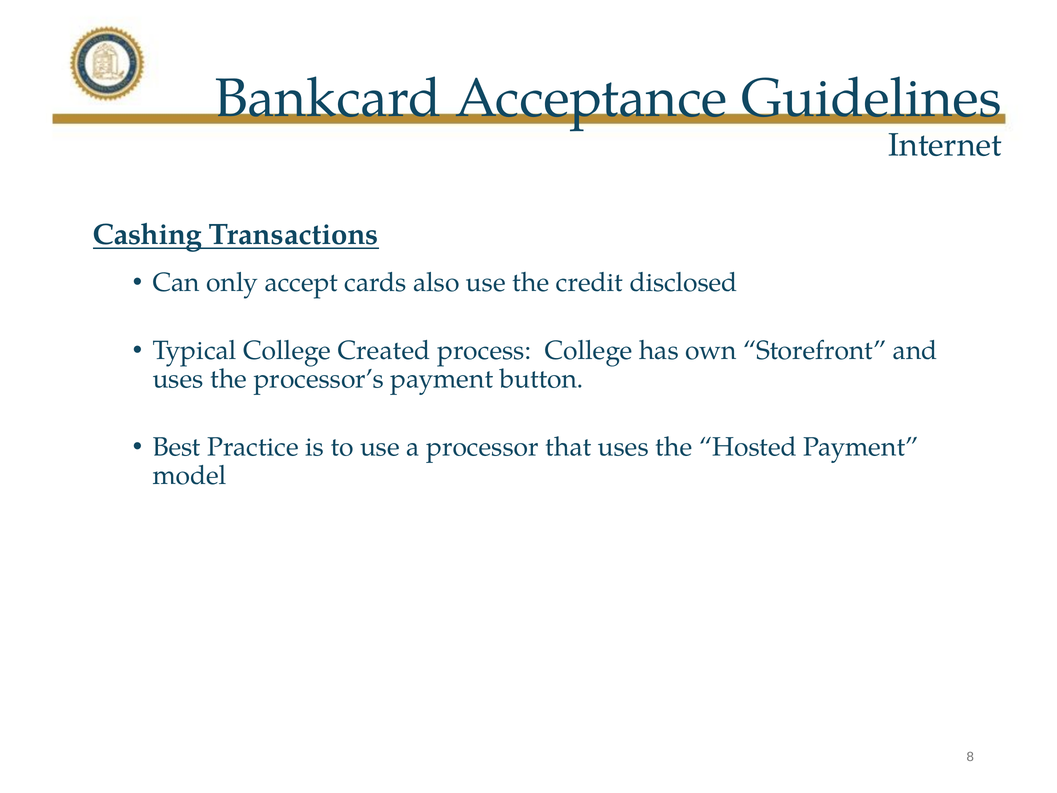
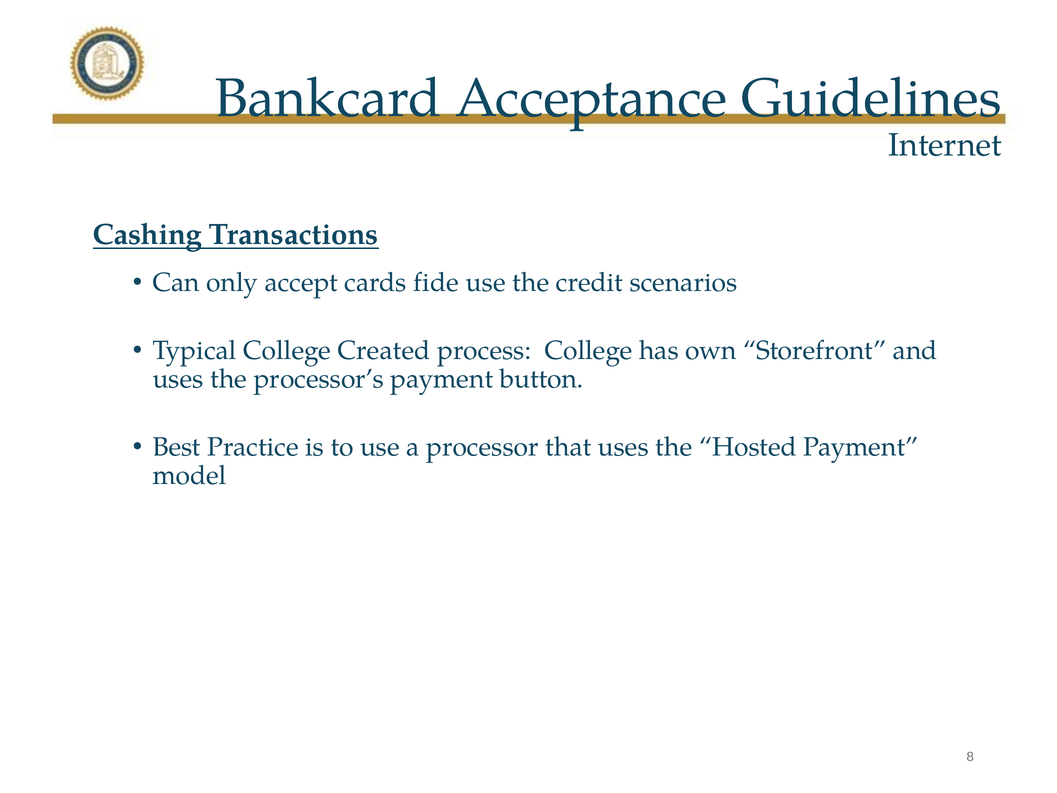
also: also -> fide (436, 282)
disclosed: disclosed -> scenarios (683, 282)
